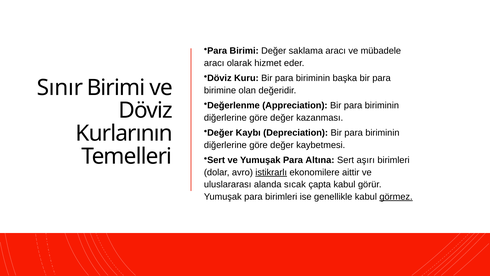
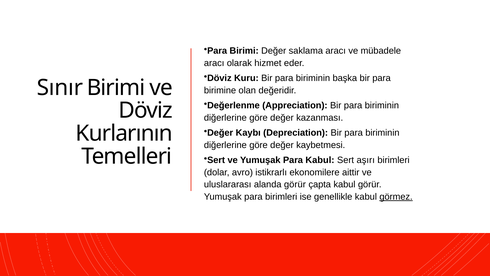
Para Altına: Altına -> Kabul (320, 160)
istikrarlı underline: present -> none (271, 172)
alanda sıcak: sıcak -> görür (295, 184)
